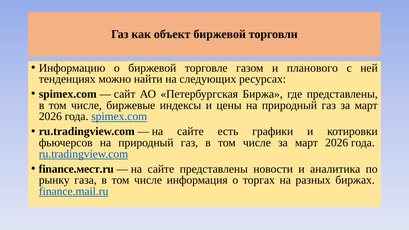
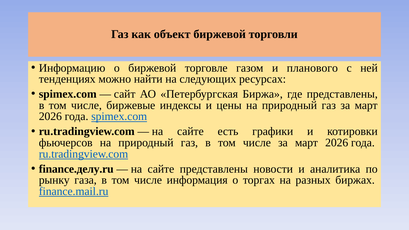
finance.мест.ru: finance.мест.ru -> finance.делу.ru (76, 169)
